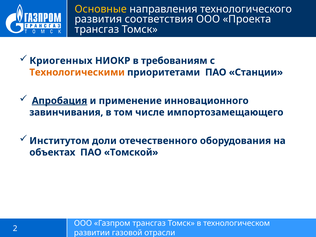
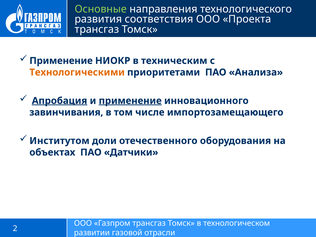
Основные colour: yellow -> light green (101, 9)
Криогенных: Криогенных -> Применение (61, 61)
требованиям: требованиям -> техническим (174, 61)
Станции: Станции -> Анализа (256, 72)
применение underline: none -> present (130, 101)
Томской: Томской -> Датчики (131, 152)
